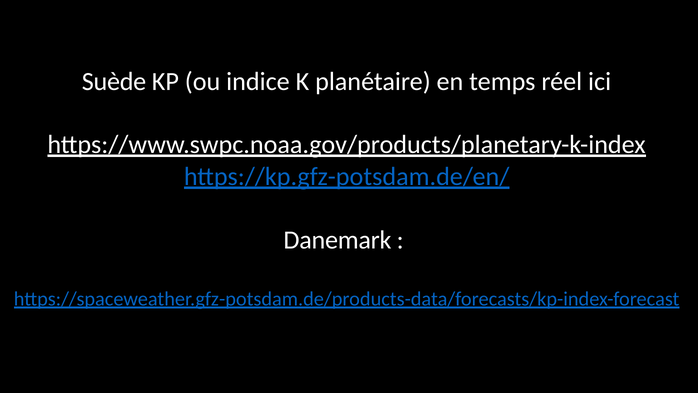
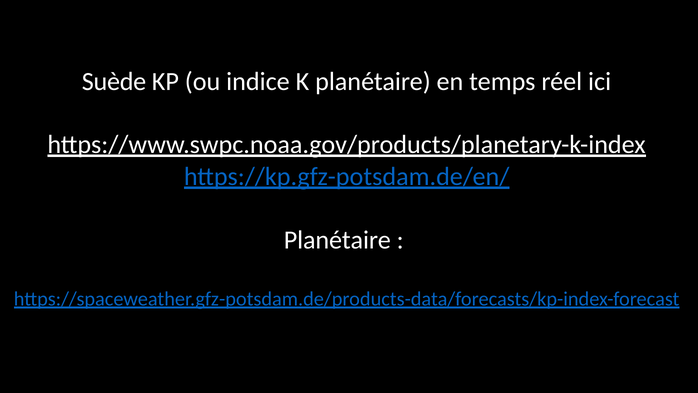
Danemark: Danemark -> Planétaire (337, 240)
